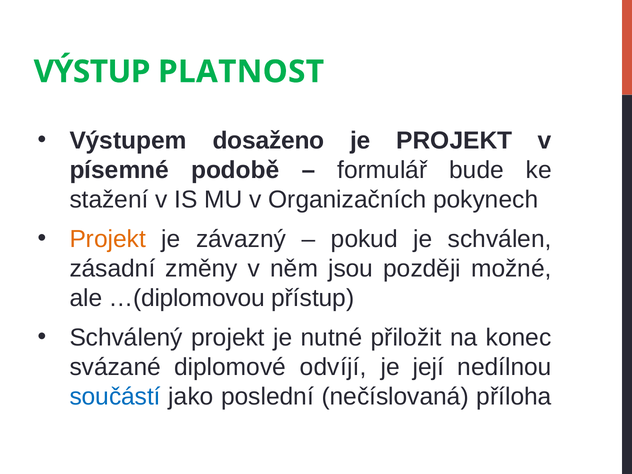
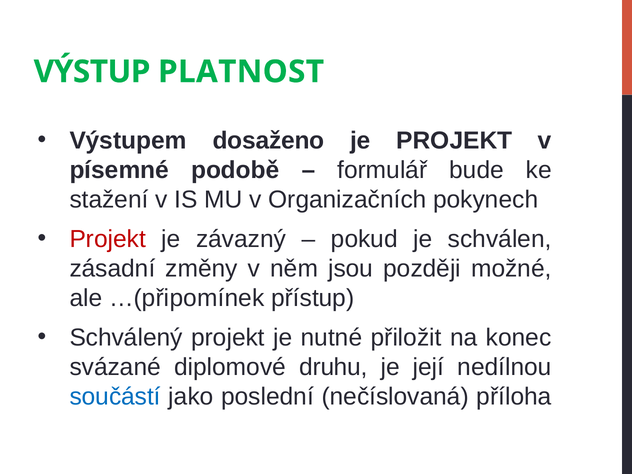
Projekt colour: orange -> red (108, 239)
…(diplomovou: …(diplomovou -> …(připomínek (187, 298)
odvíjí: odvíjí -> druhu (333, 367)
